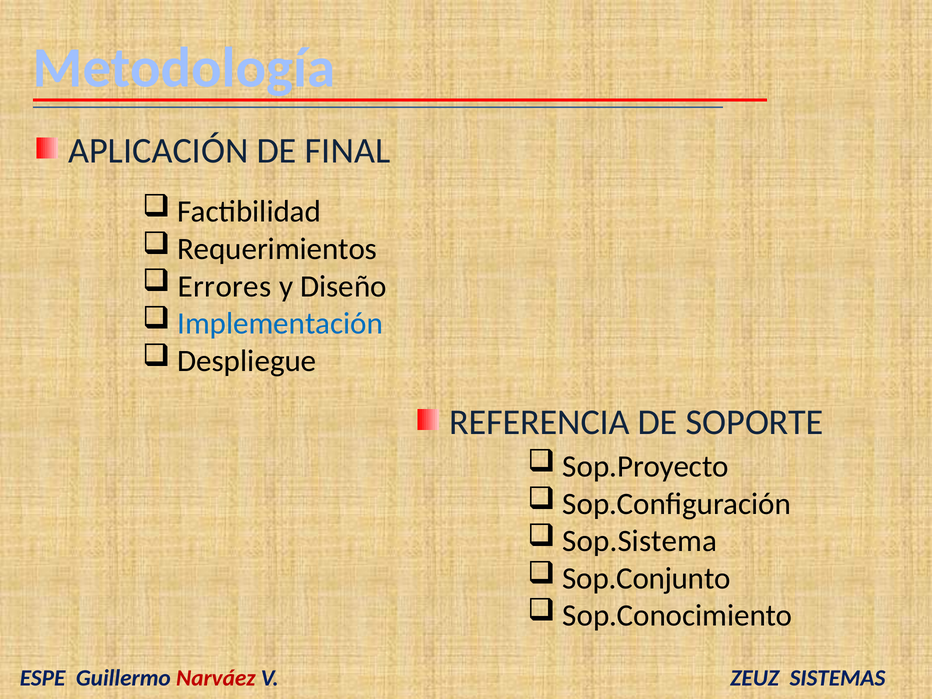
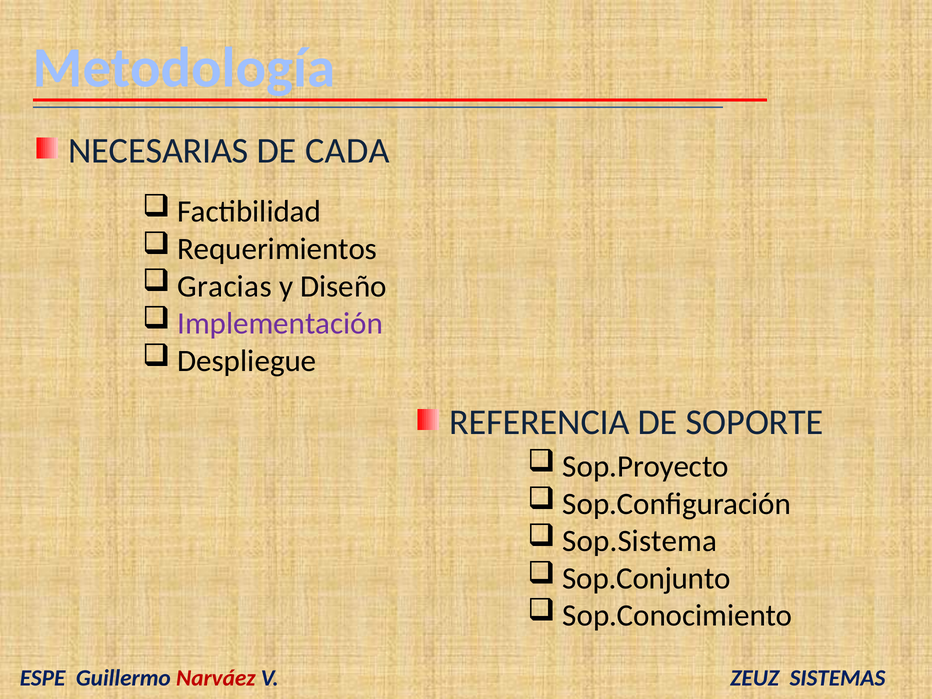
APLICACIÓN: APLICACIÓN -> NECESARIAS (158, 151)
FINAL: FINAL -> CADA (348, 151)
Errores: Errores -> Gracias (225, 286)
Implementación colour: blue -> purple (280, 324)
